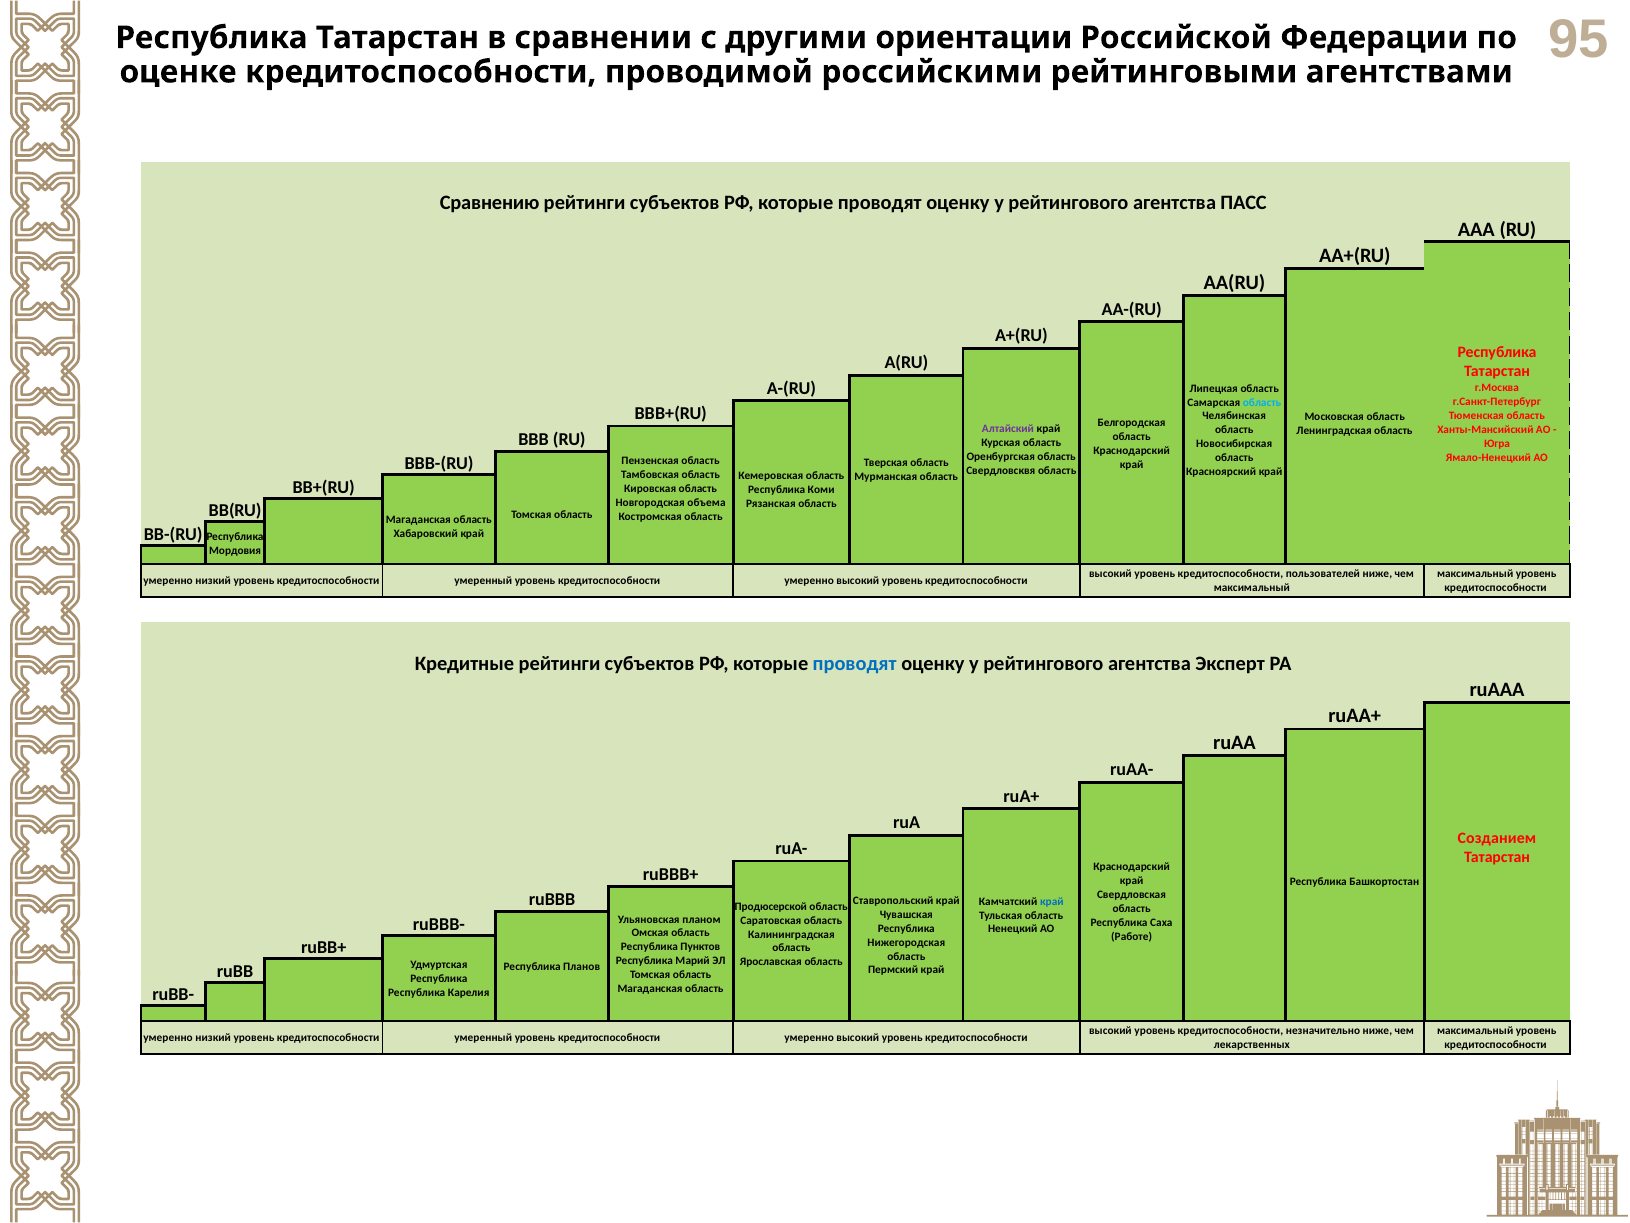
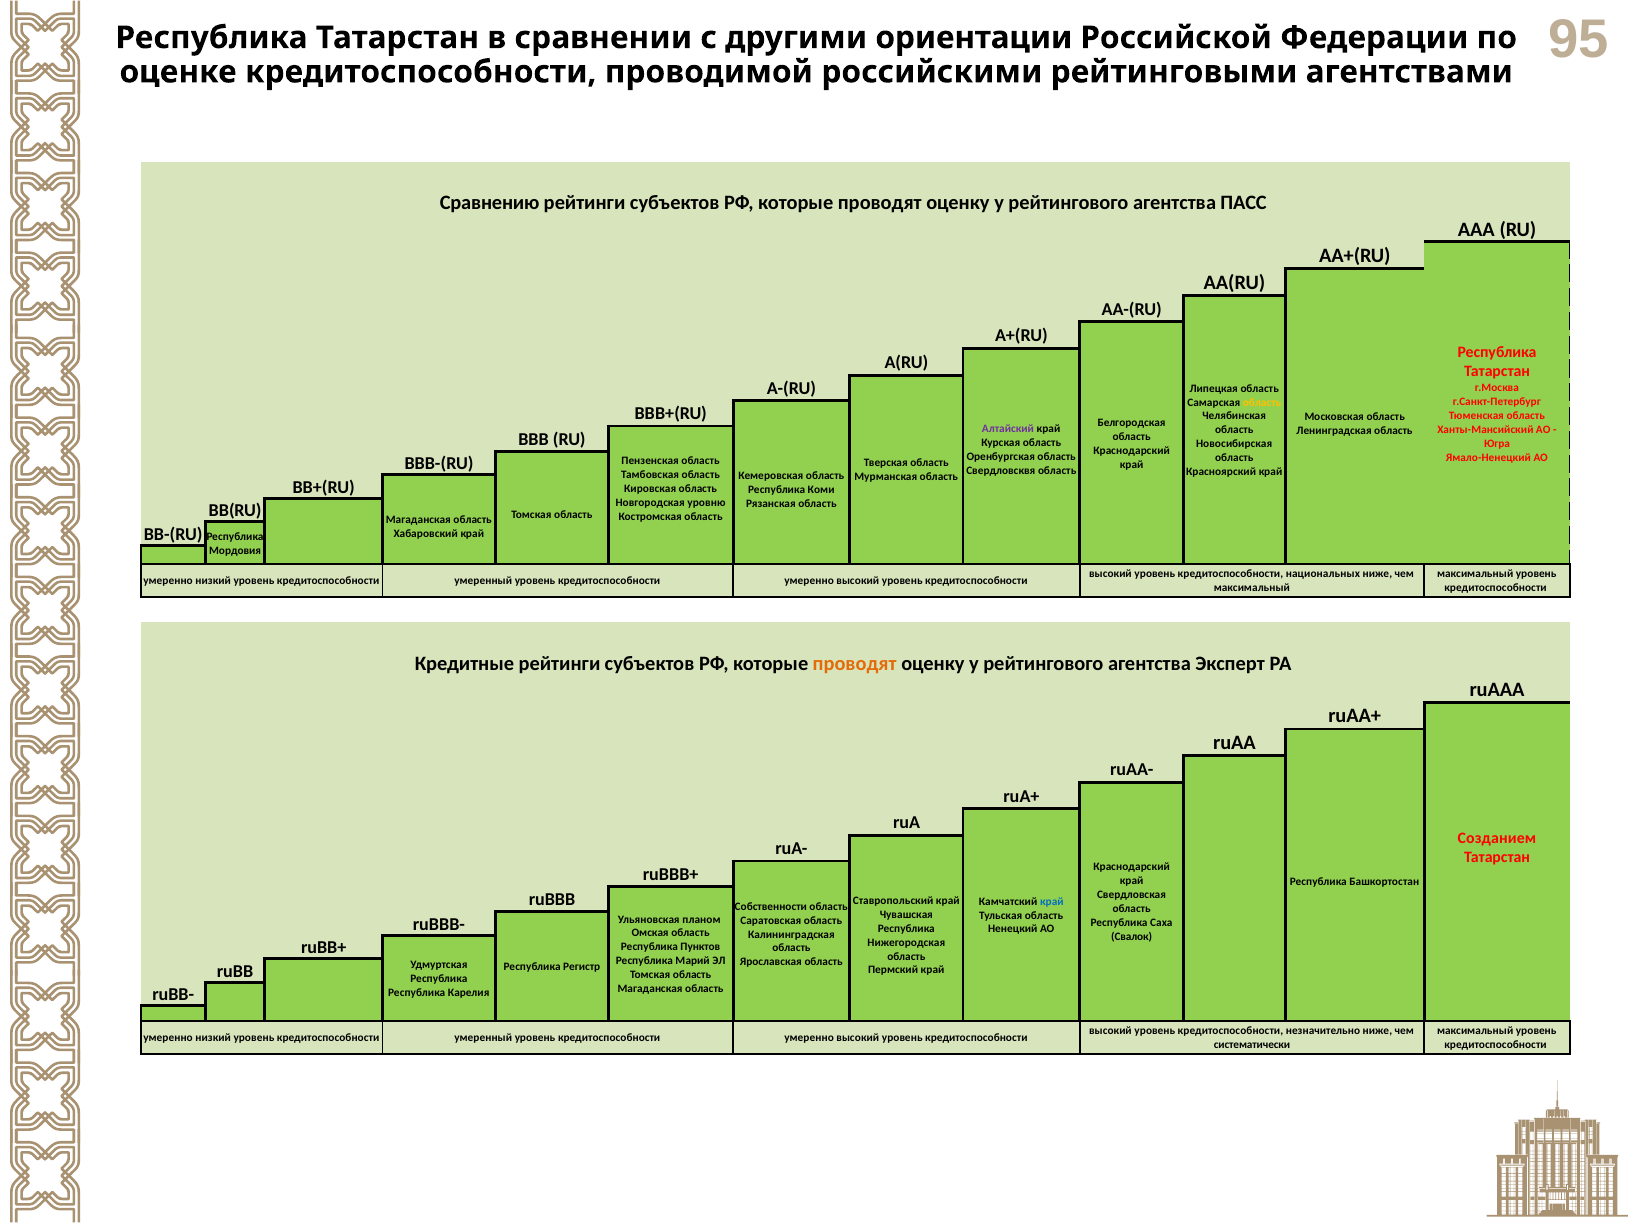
область colour: light blue -> yellow (1262, 402)
объема: объема -> уровню (707, 502)
пользователей: пользователей -> национальных (1323, 574)
проводят colour: blue -> orange (855, 663)
Продюсерской: Продюсерской -> Собственности (771, 906)
Работе: Работе -> Свалок (1132, 936)
Планов: Планов -> Регистр (582, 966)
лекарственных: лекарственных -> систематически (1252, 1044)
